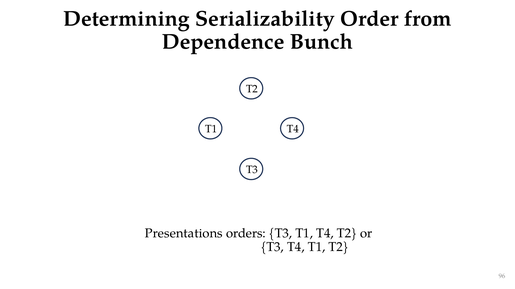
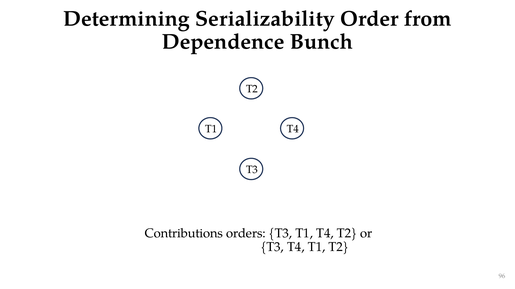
Presentations: Presentations -> Contributions (184, 234)
